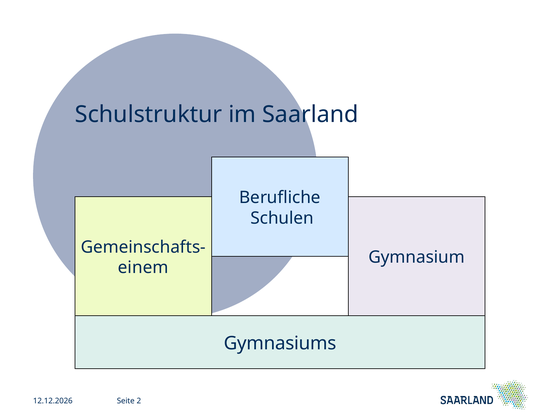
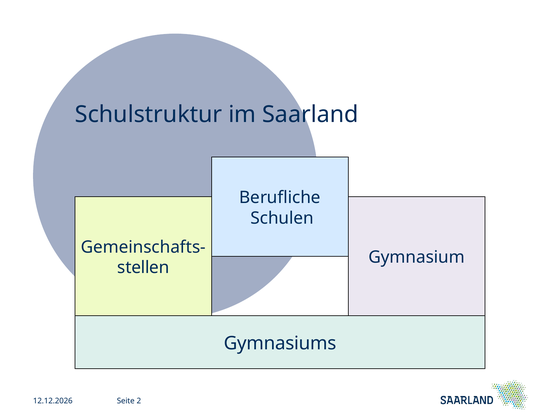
einem: einem -> stellen (143, 268)
